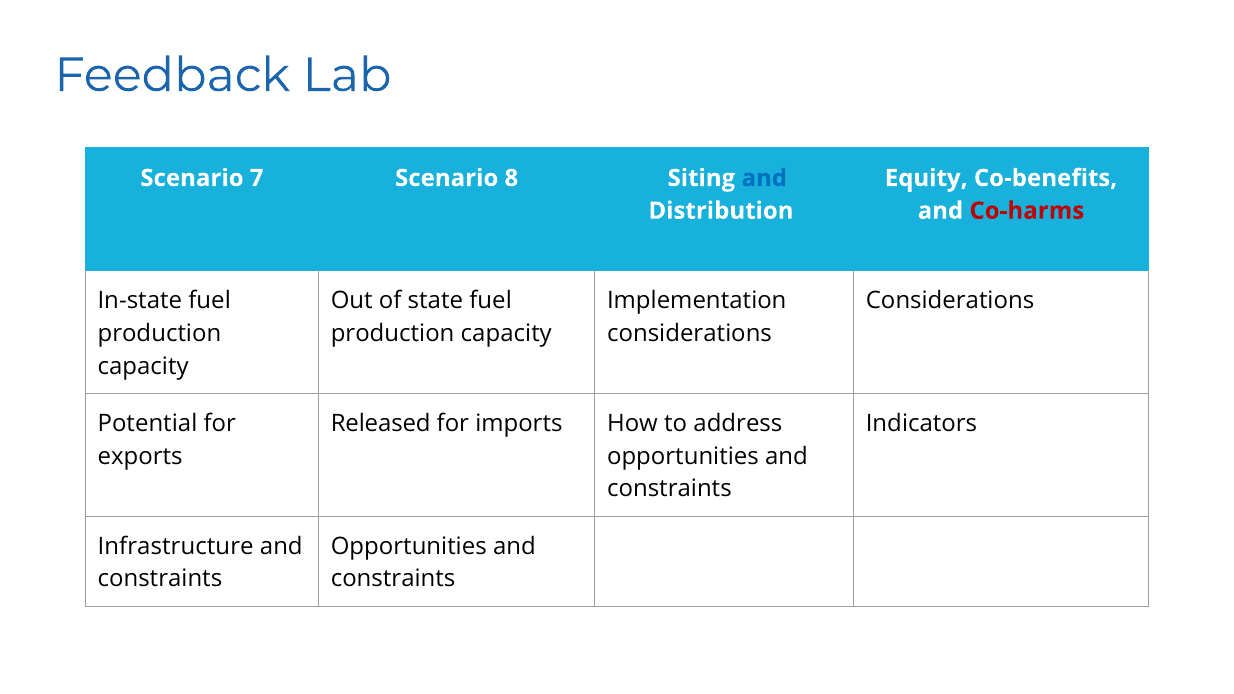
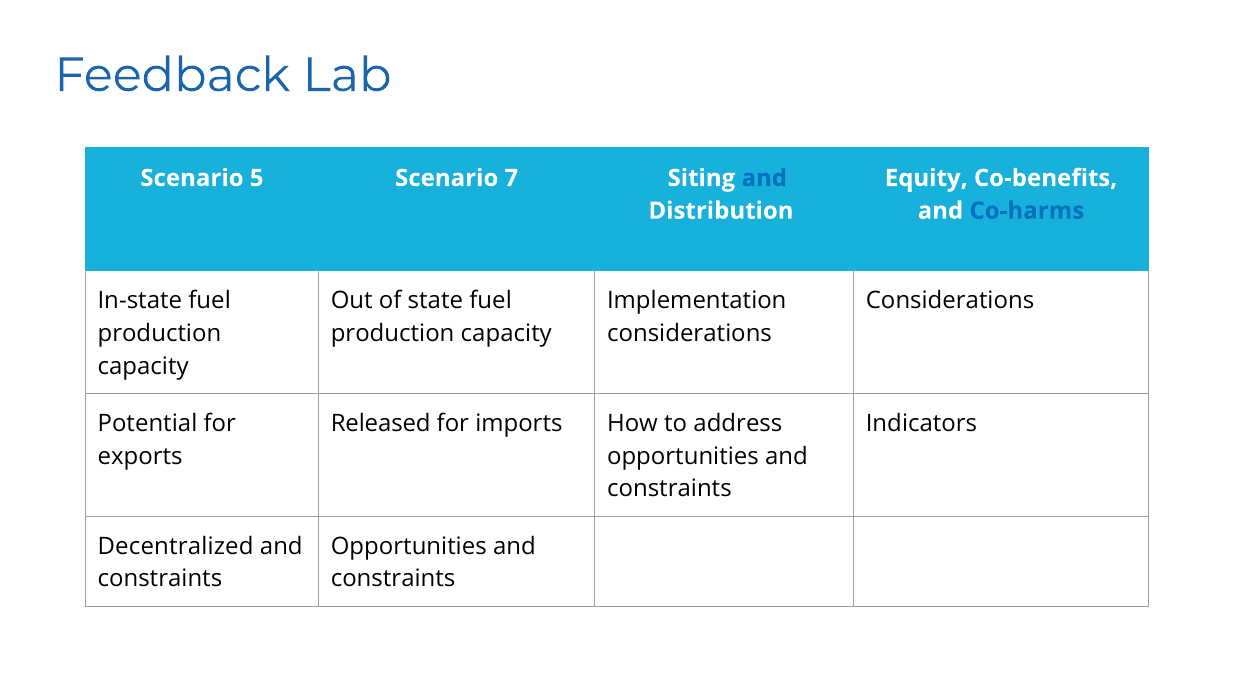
7: 7 -> 5 (257, 178)
8: 8 -> 7 (511, 178)
Co-harms colour: red -> blue (1027, 211)
Infrastructure: Infrastructure -> Decentralized (176, 546)
